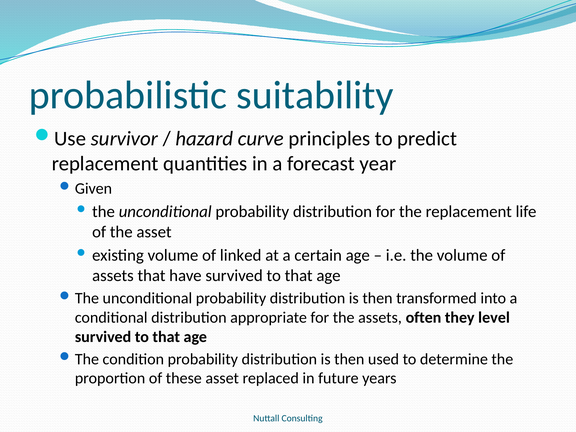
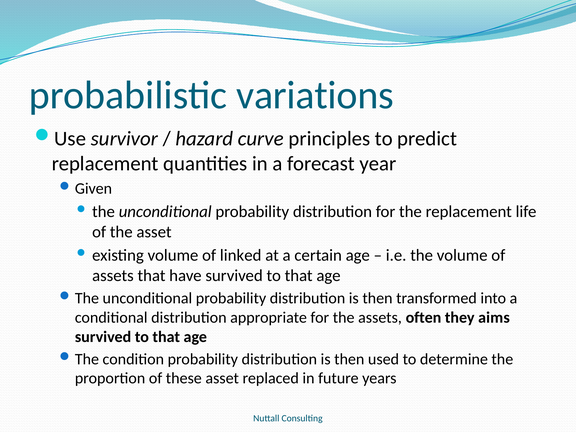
suitability: suitability -> variations (315, 95)
level: level -> aims (494, 318)
